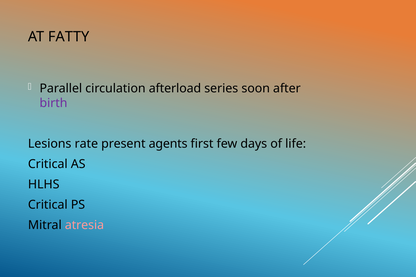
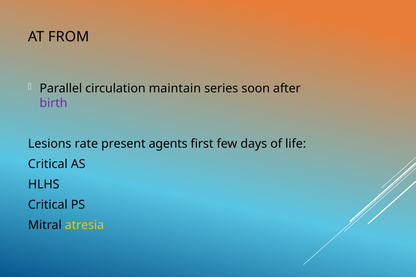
FATTY: FATTY -> FROM (69, 37)
afterload: afterload -> maintain (175, 88)
atresia colour: pink -> yellow (84, 225)
